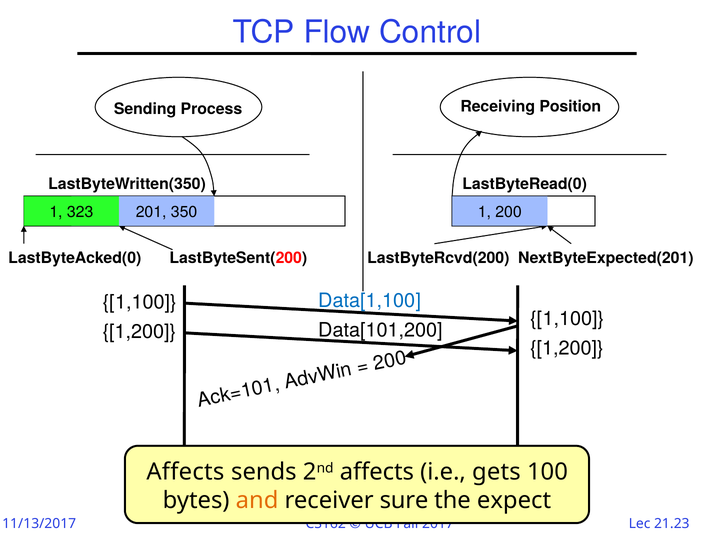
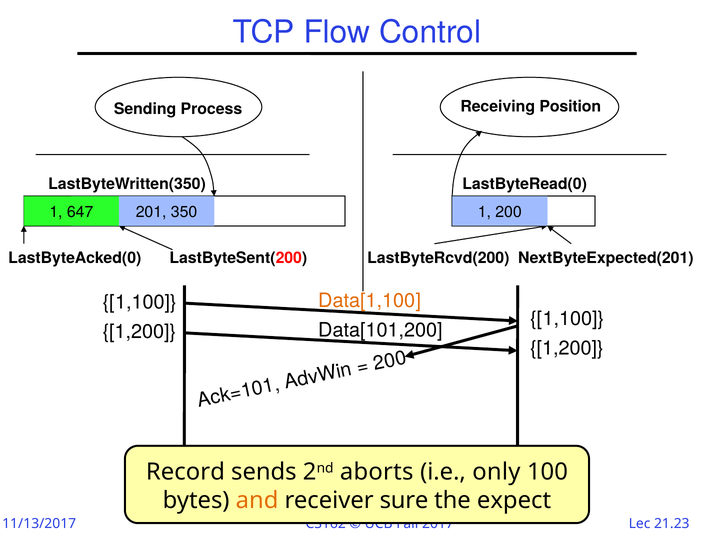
323: 323 -> 647 (80, 212)
Data[1,100 colour: blue -> orange (370, 301)
Affects: Affects -> Record (185, 472)
2nd affects: affects -> aborts (377, 472)
gets: gets -> only (496, 472)
